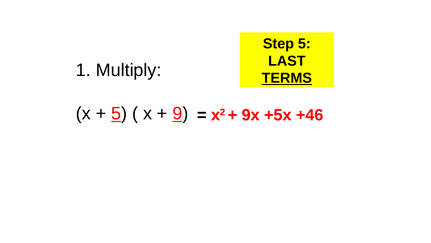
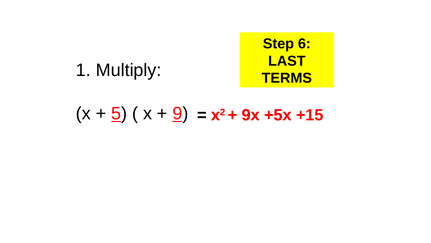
Step 5: 5 -> 6 (304, 44)
TERMS underline: present -> none (287, 78)
+46: +46 -> +15 (310, 115)
